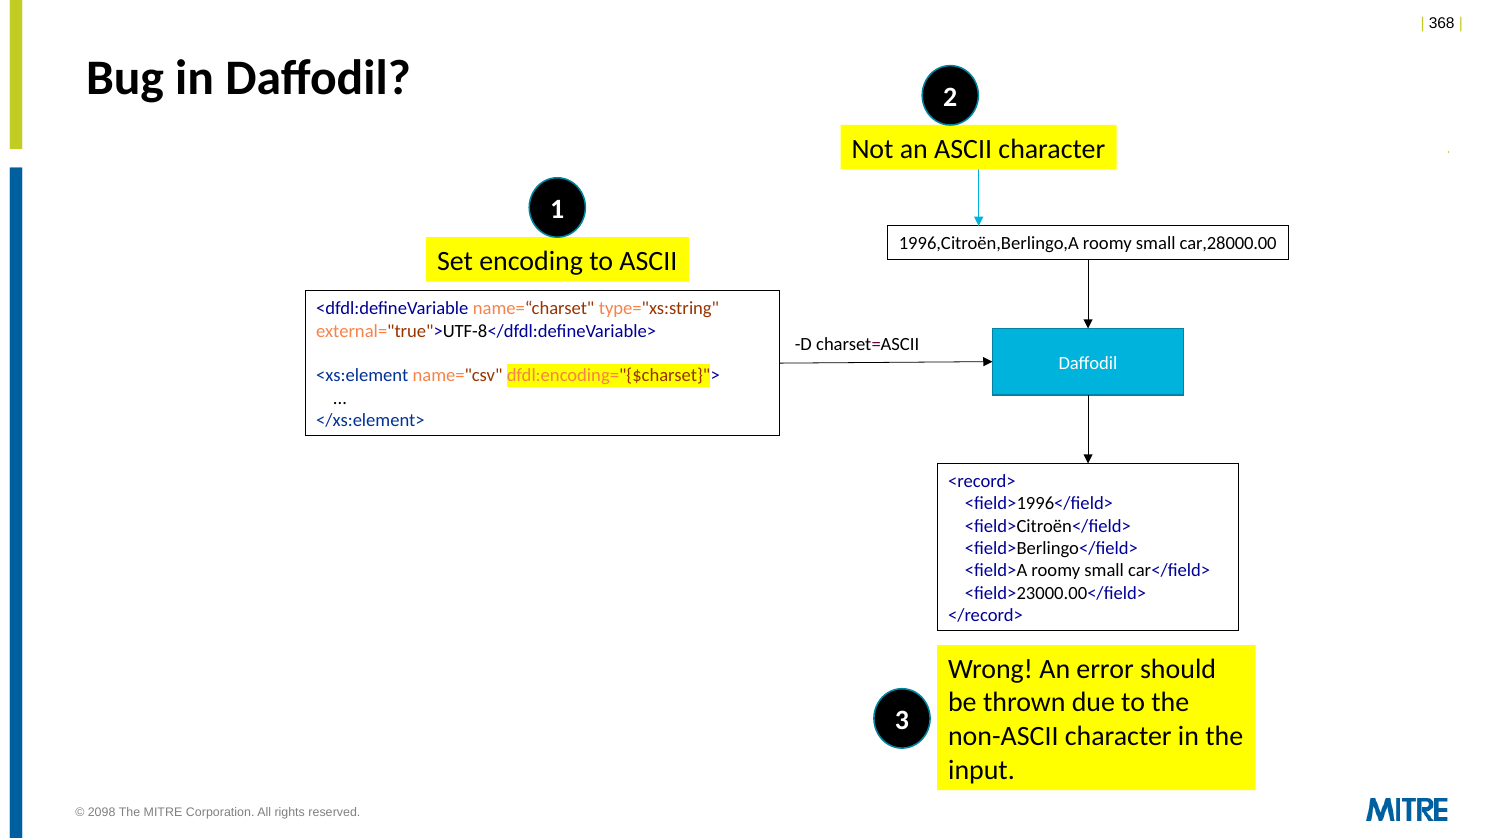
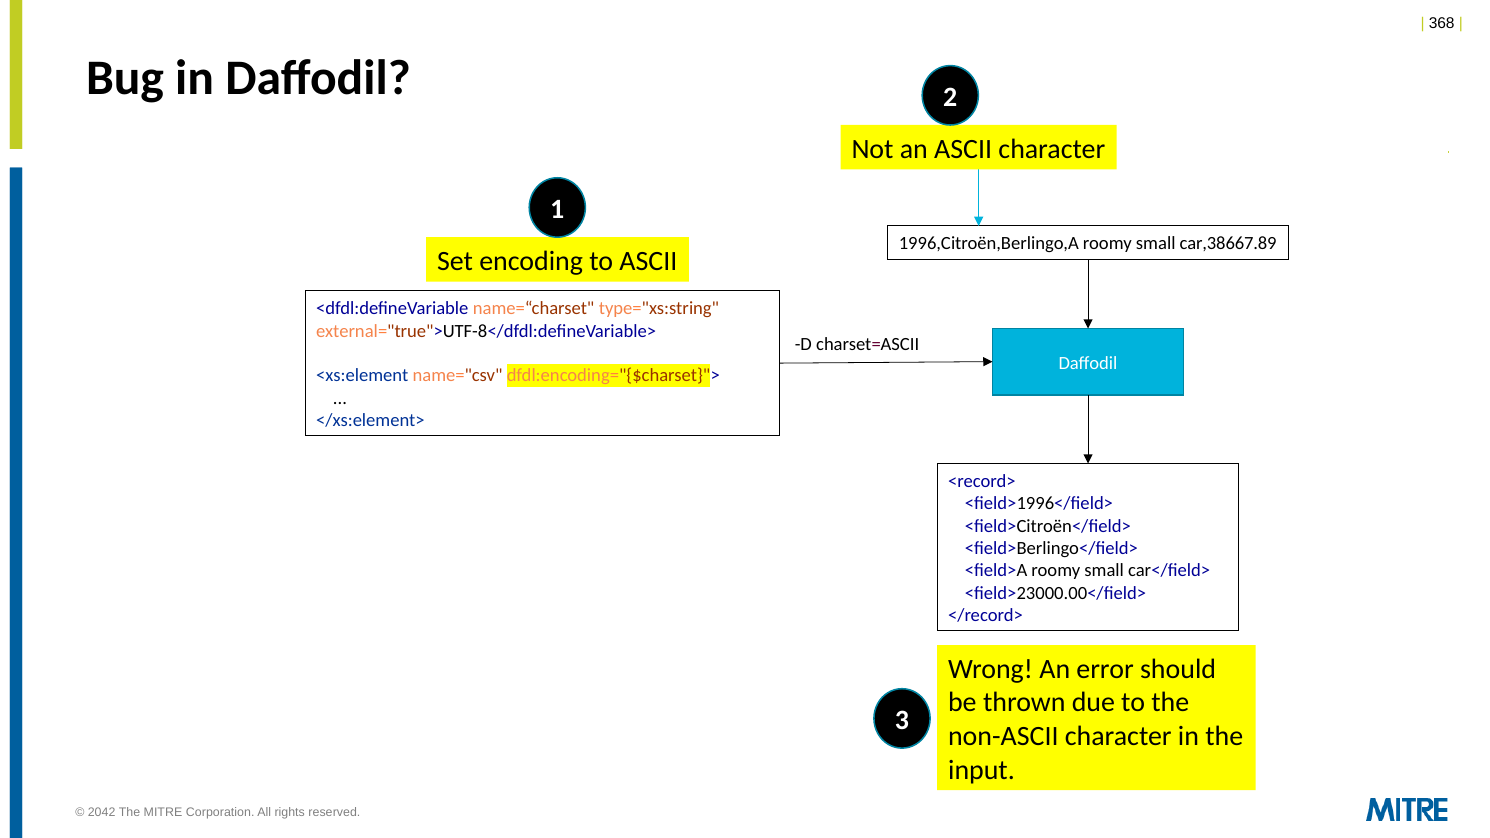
car,28000.00: car,28000.00 -> car,38667.89 (1228, 244)
2098: 2098 -> 2042 (102, 813)
